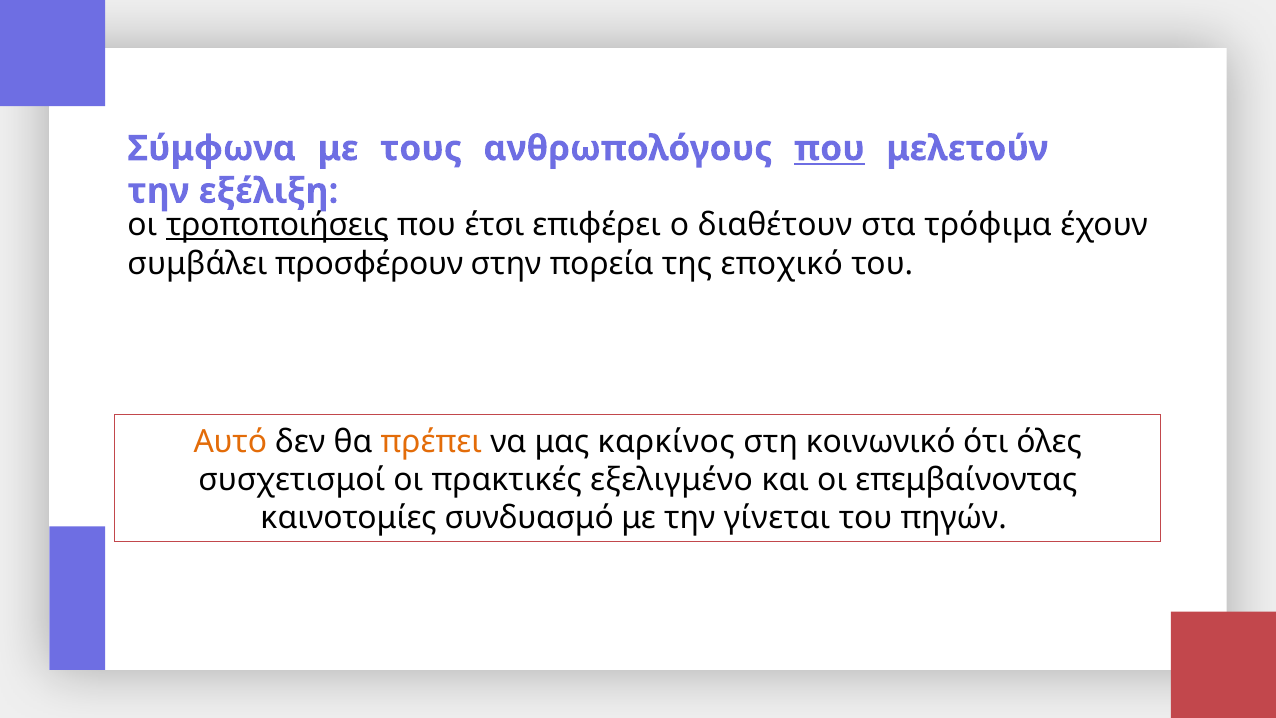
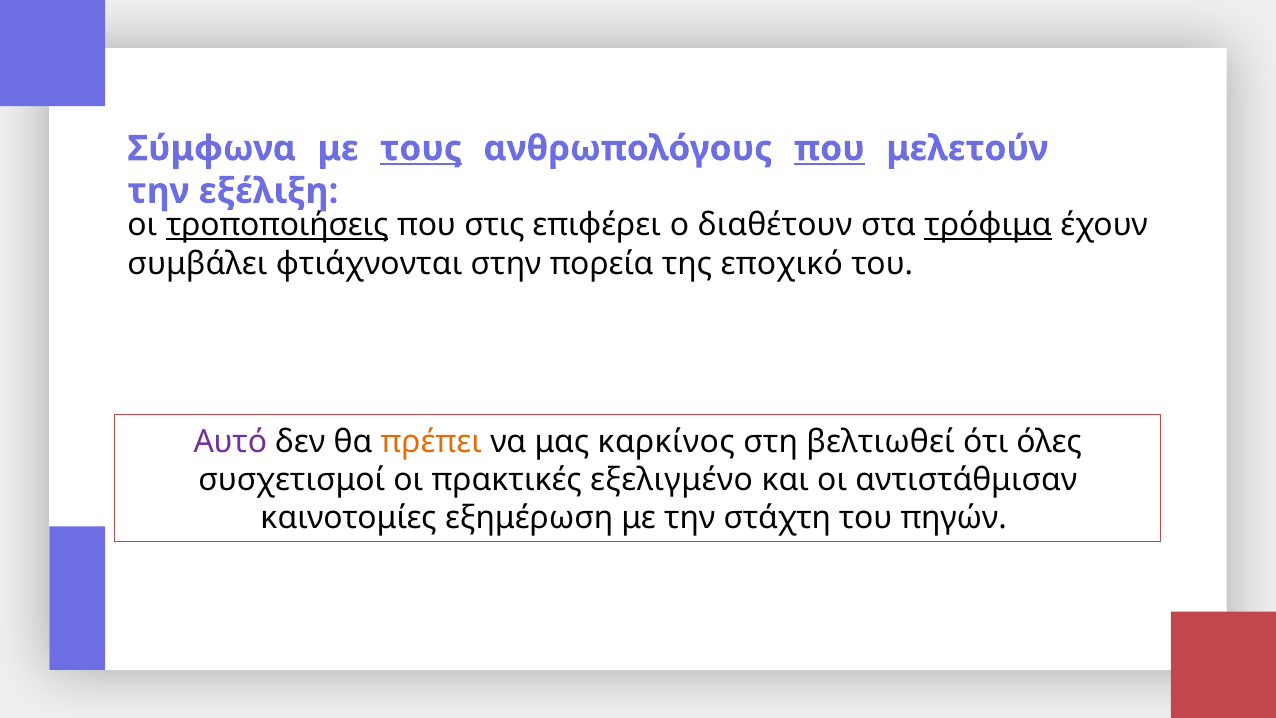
τους underline: none -> present (421, 148)
έτσι: έτσι -> στις (494, 225)
τρόφιμα underline: none -> present (988, 225)
προσφέρουν: προσφέρουν -> φτιάχνονται (369, 263)
Αυτό colour: orange -> purple (230, 442)
κοινωνικό: κοινωνικό -> βελτιωθεί (881, 442)
επεμβαίνοντας: επεμβαίνοντας -> αντιστάθμισαν (966, 480)
συνδυασμό: συνδυασμό -> εξημέρωση (529, 518)
γίνεται: γίνεται -> στάχτη (777, 518)
